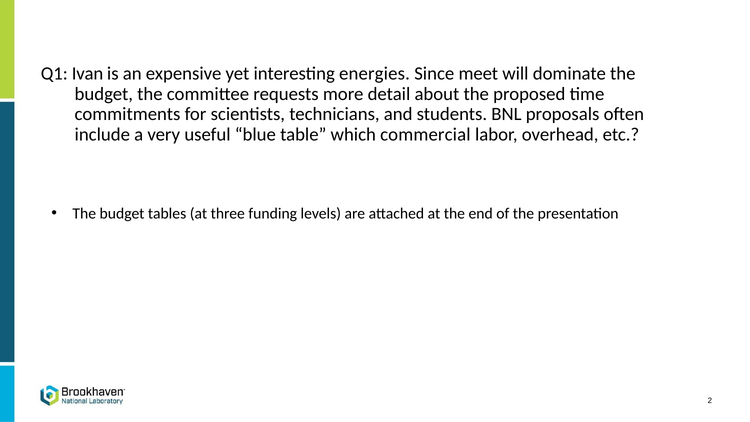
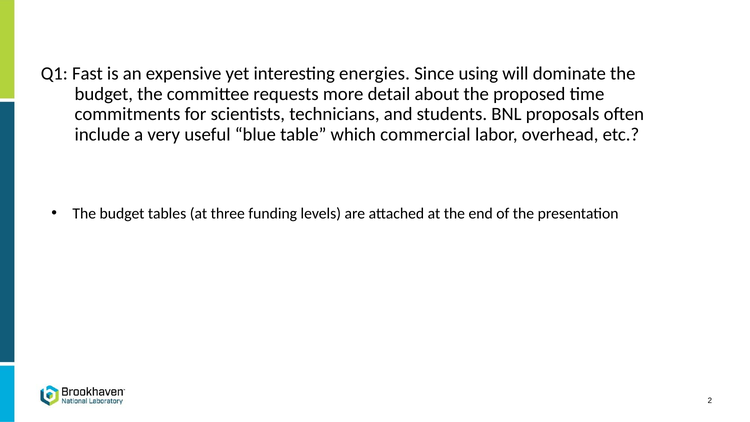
Ivan: Ivan -> Fast (88, 74)
meet: meet -> using (478, 74)
